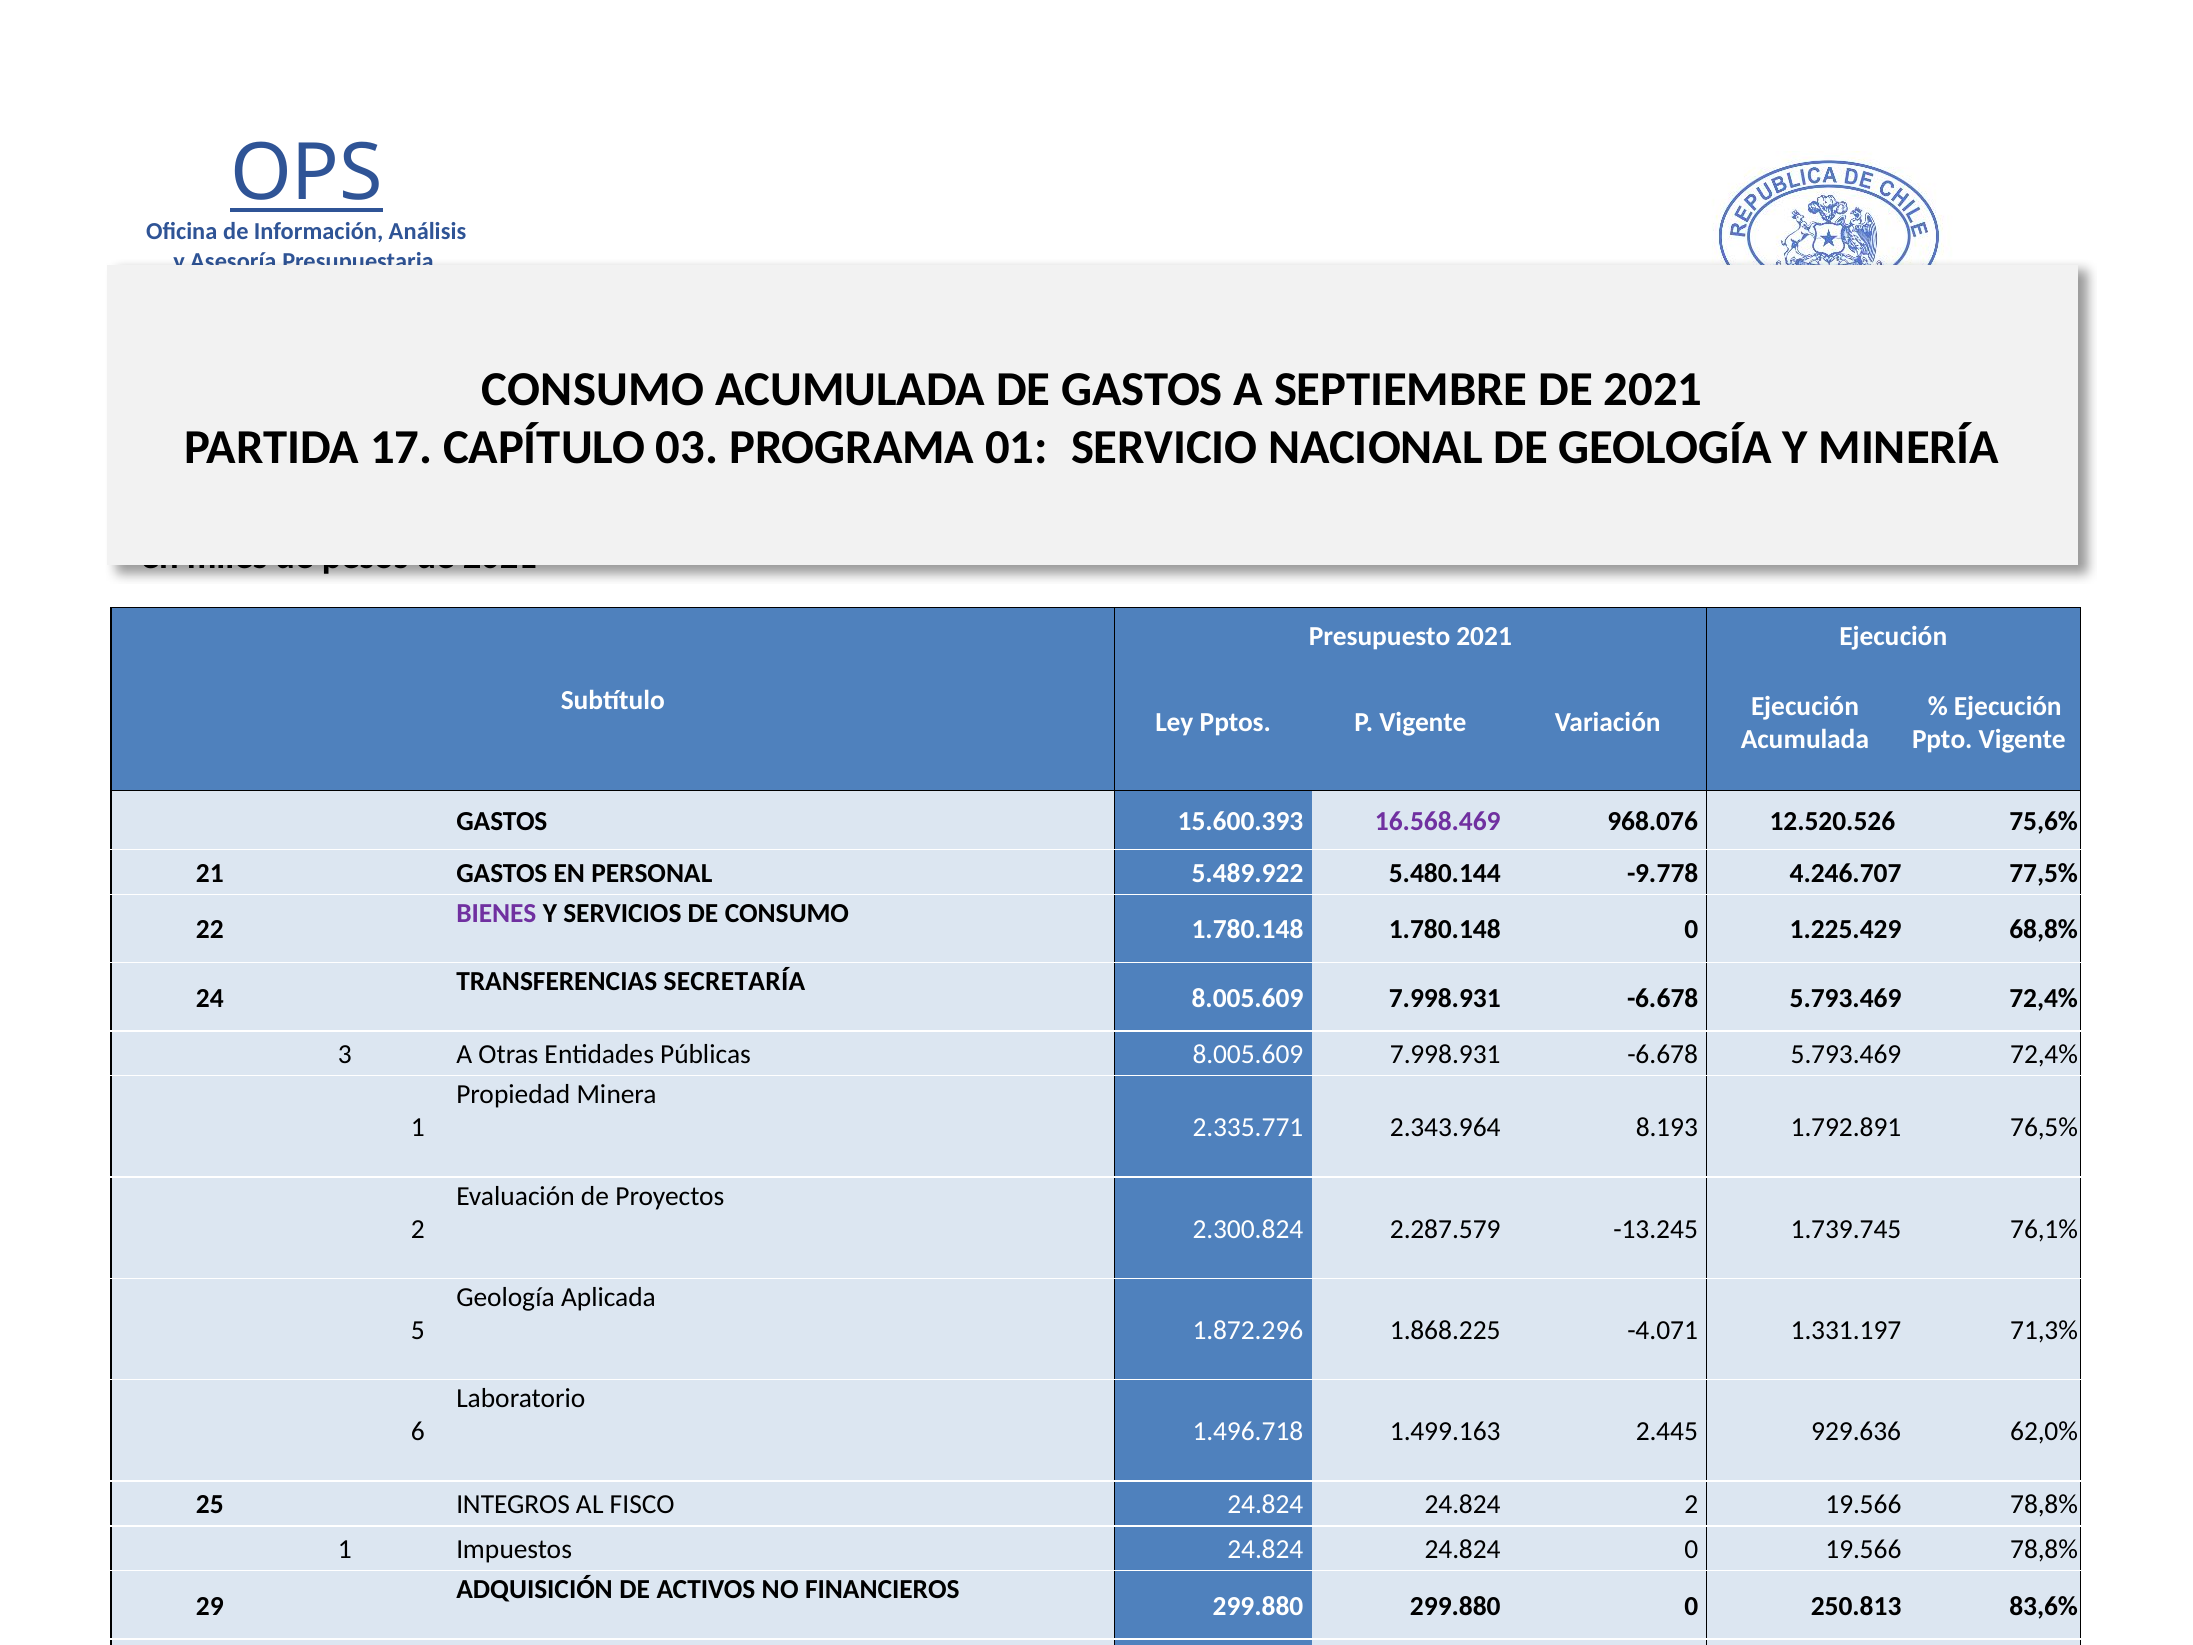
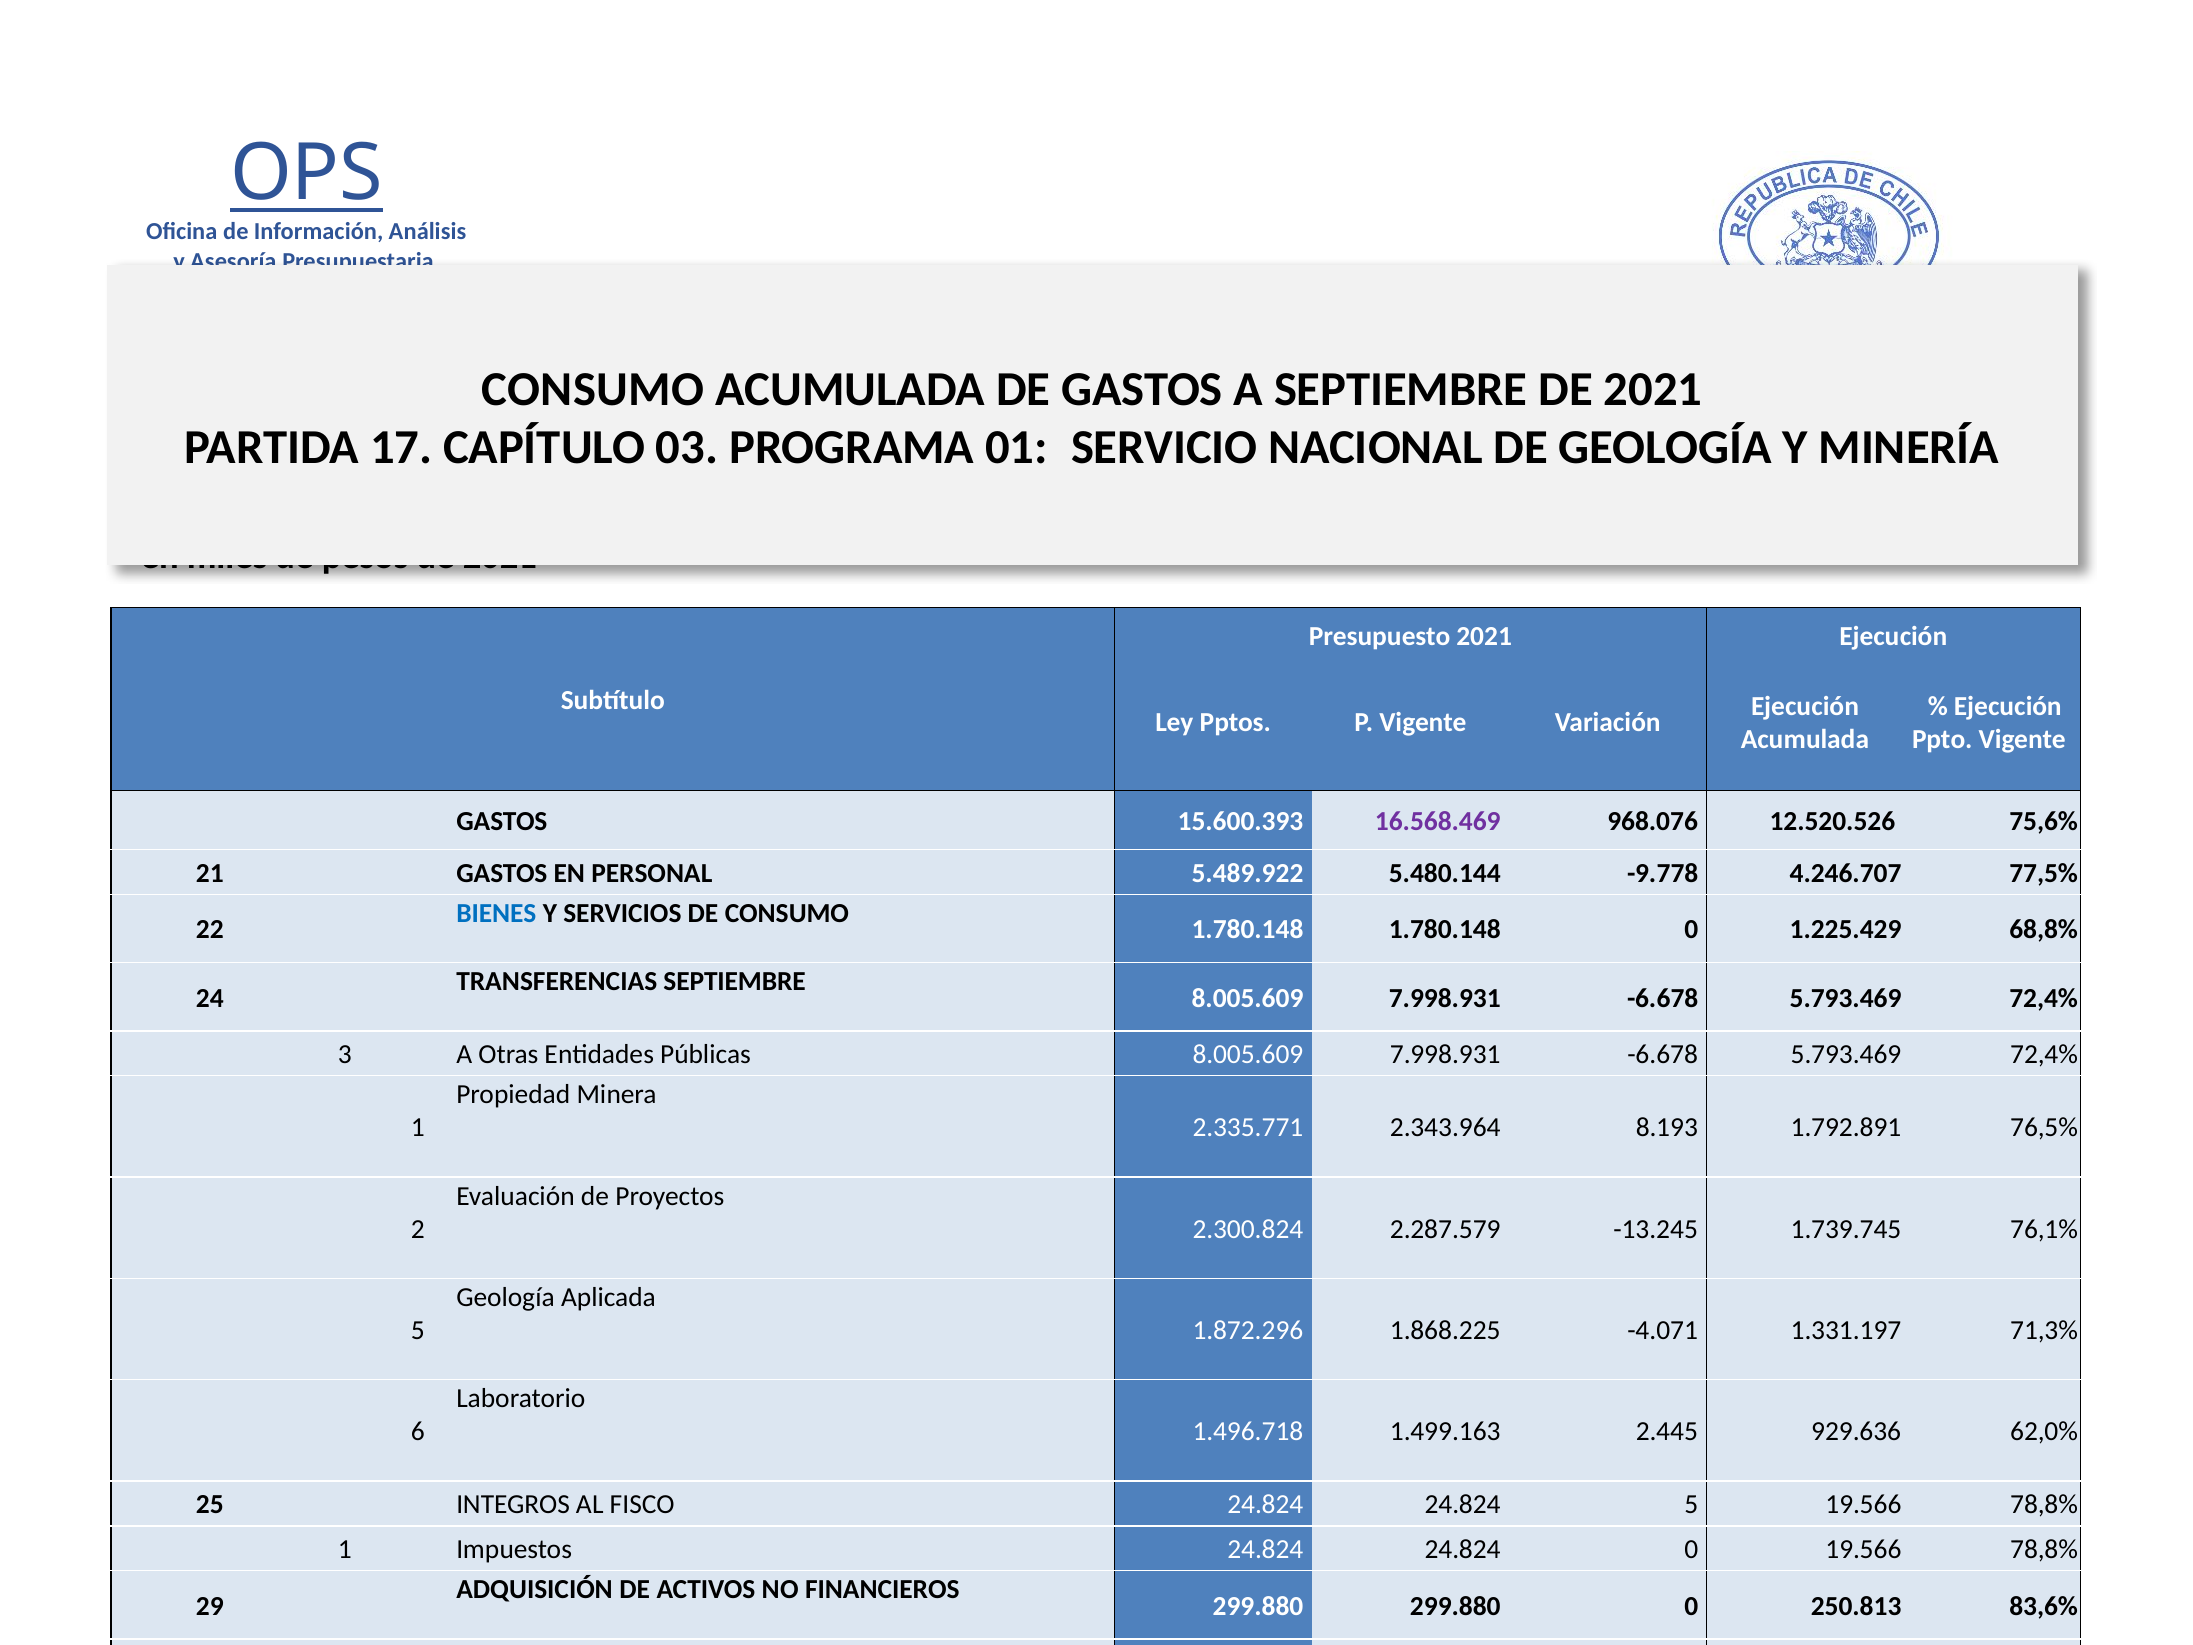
BIENES colour: purple -> blue (496, 913)
TRANSFERENCIAS SECRETARÍA: SECRETARÍA -> SEPTIEMBRE (735, 982)
24.824 2: 2 -> 5 (1691, 1505)
